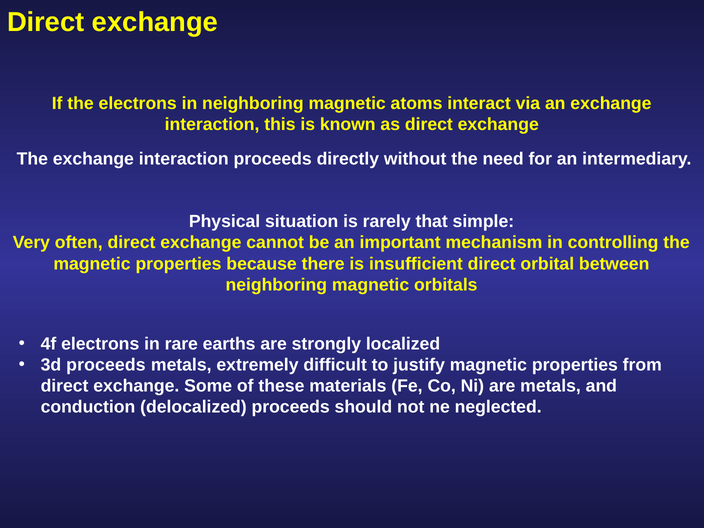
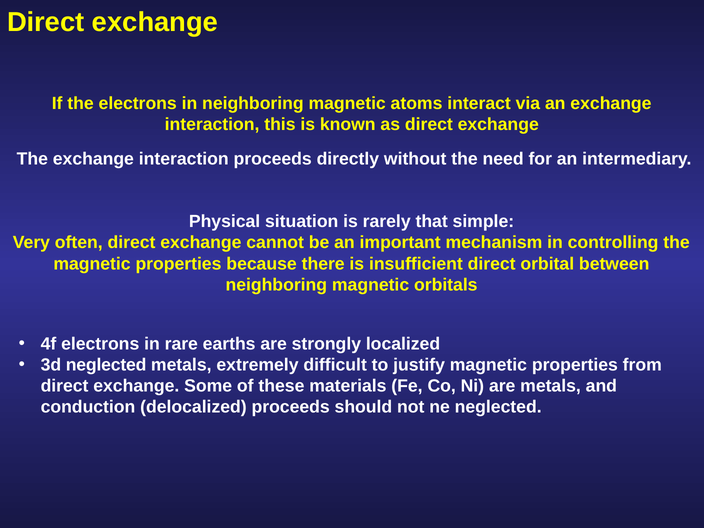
3d proceeds: proceeds -> neglected (106, 365)
